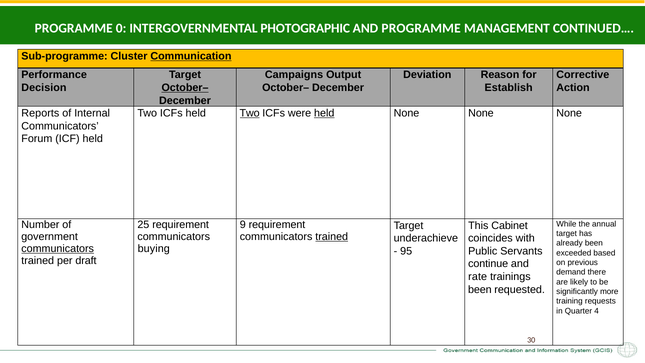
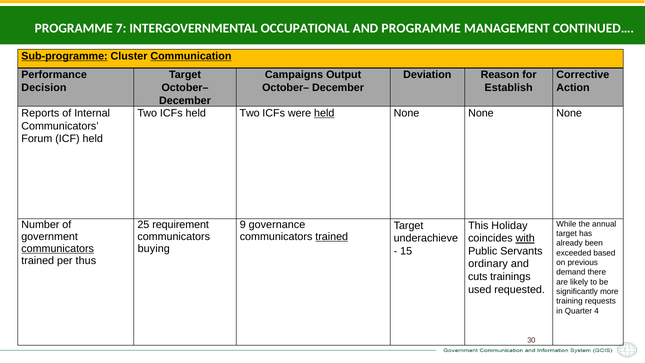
0: 0 -> 7 (121, 28)
PHOTOGRAPHIC: PHOTOGRAPHIC -> OCCUPATIONAL (305, 28)
Sub-programme underline: none -> present (65, 56)
October– underline: present -> none (185, 88)
Two underline: present -> none (250, 113)
9 requirement: requirement -> governance (277, 225)
Cabinet: Cabinet -> Holiday (509, 226)
with underline: none -> present (525, 238)
95: 95 -> 15 (406, 251)
draft: draft -> thus (86, 261)
continue: continue -> ordinary (488, 264)
rate: rate -> cuts (478, 277)
been: been -> used (480, 289)
